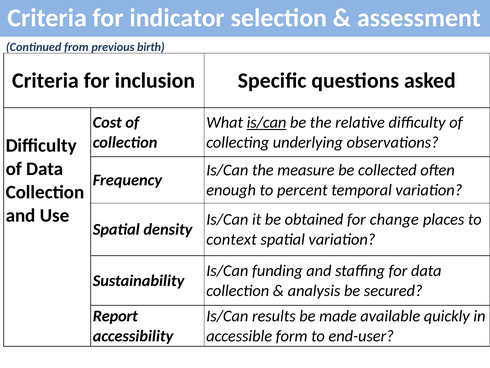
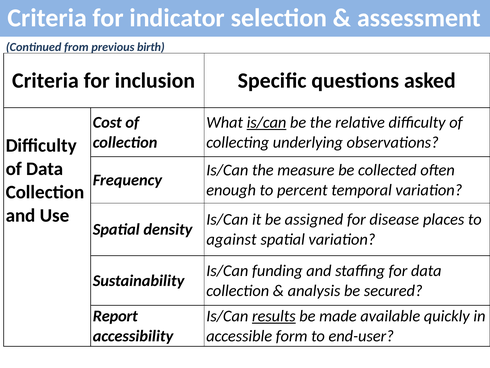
obtained: obtained -> assigned (314, 219)
change: change -> disease (394, 219)
context: context -> against (231, 239)
results underline: none -> present (274, 316)
